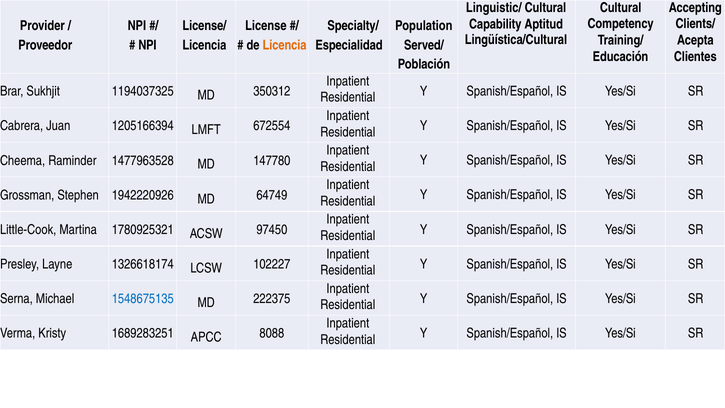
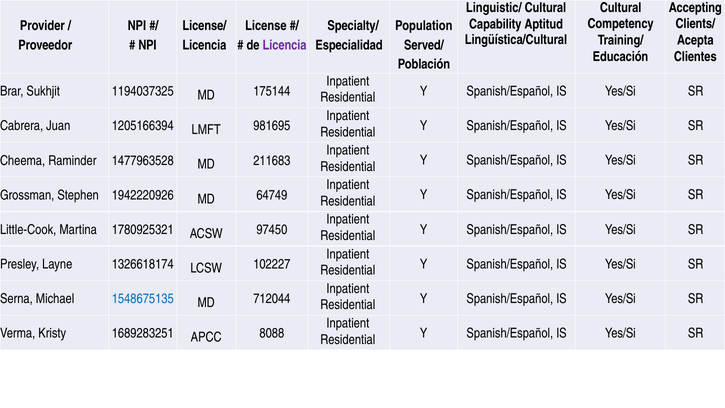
Licencia colour: orange -> purple (285, 45)
350312: 350312 -> 175144 (272, 91)
672554: 672554 -> 981695 (272, 126)
147780: 147780 -> 211683 (272, 160)
222375: 222375 -> 712044 (272, 299)
